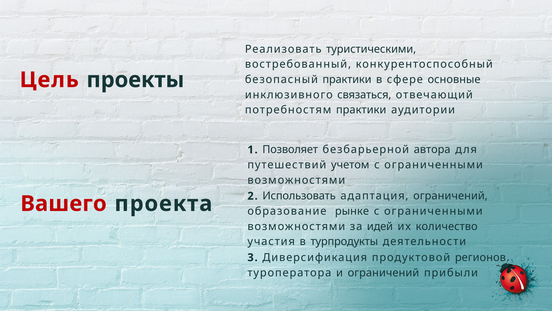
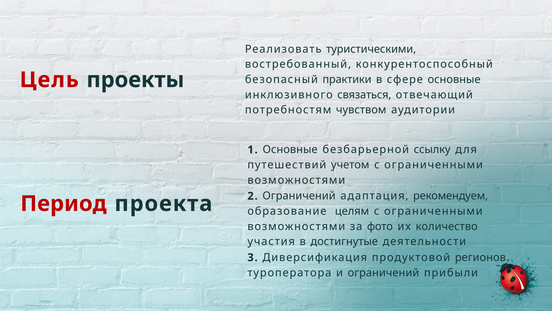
потребностям практики: практики -> чувством (361, 110)
1 Позволяет: Позволяет -> Основные (290, 150)
автора: автора -> ссылку (432, 150)
2 Использовать: Использовать -> Ограничений (299, 196)
адаптация ограничений: ограничений -> рекомендуем (451, 196)
Вашего: Вашего -> Период (64, 203)
рынке: рынке -> целям (352, 211)
идей: идей -> фото (380, 226)
турпродукты: турпродукты -> достигнутые (344, 241)
